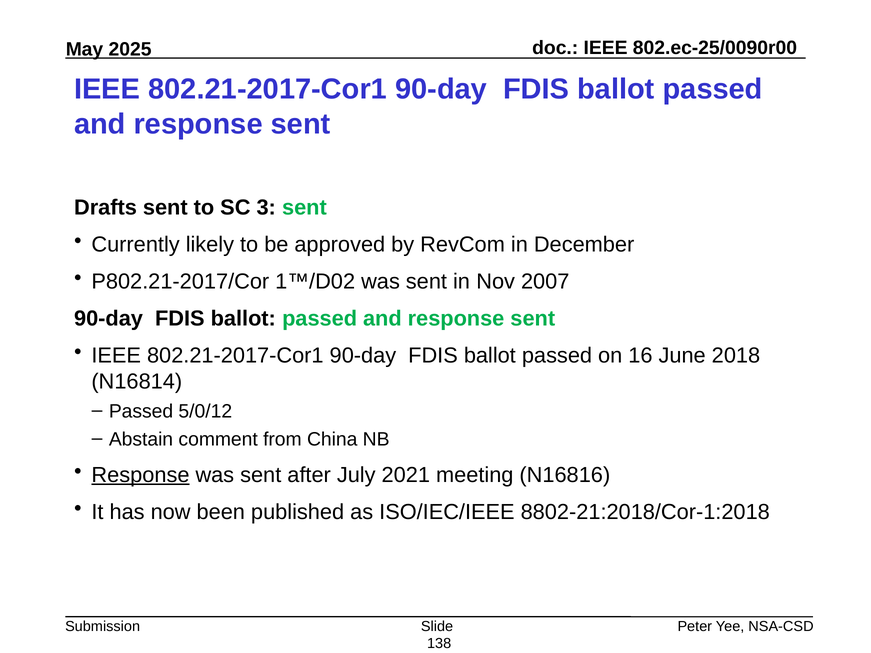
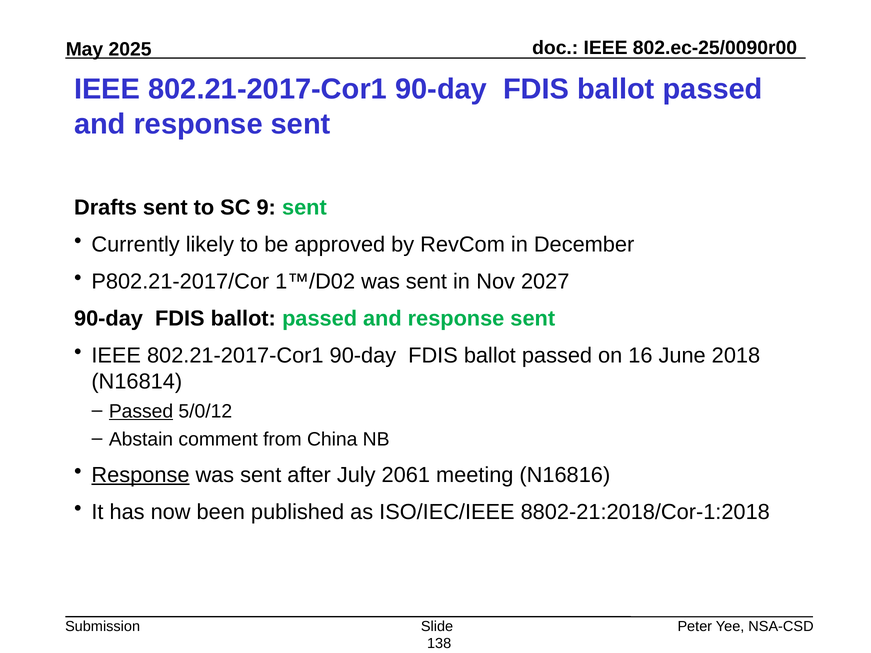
3: 3 -> 9 (266, 208)
2007: 2007 -> 2027 (545, 282)
Passed underline: none -> present (141, 411)
2021: 2021 -> 2061 (406, 475)
